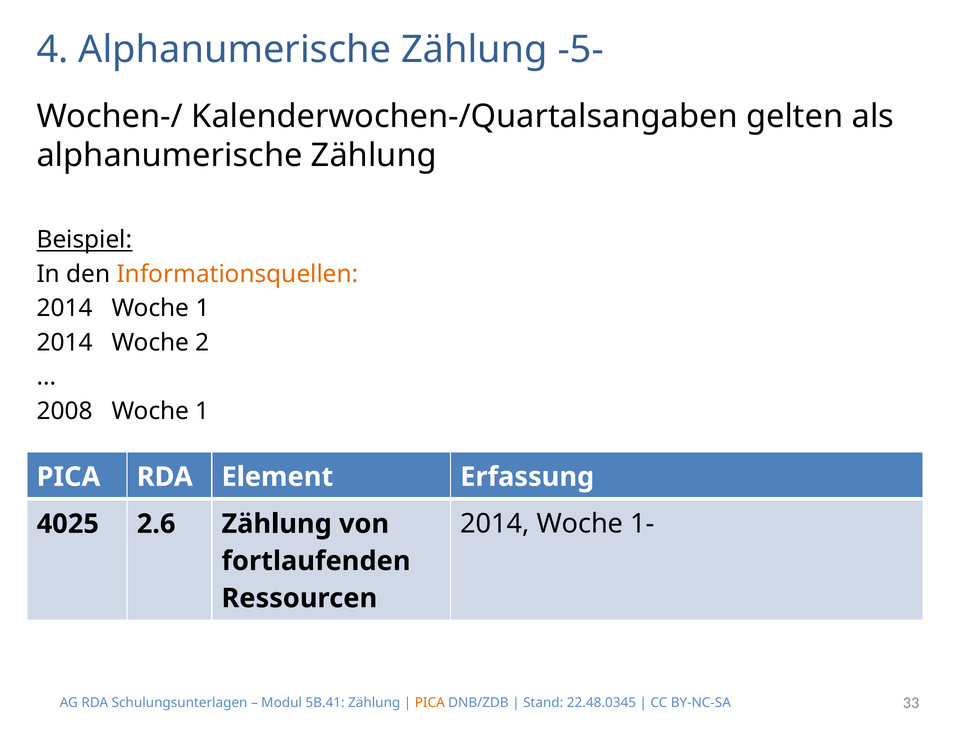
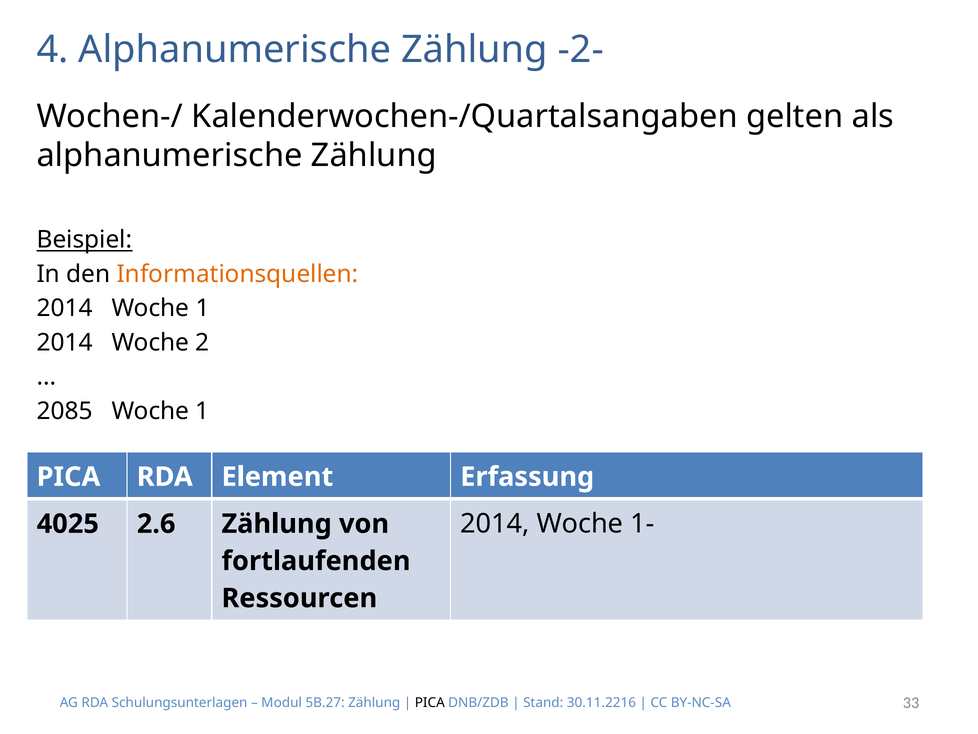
-5-: -5- -> -2- (581, 49)
2008: 2008 -> 2085 (65, 411)
5B.41: 5B.41 -> 5B.27 (325, 702)
PICA colour: orange -> black (430, 702)
22.48.0345: 22.48.0345 -> 30.11.2216 (601, 702)
